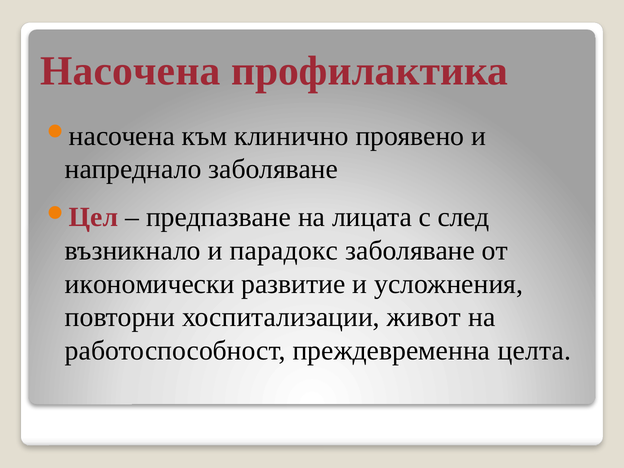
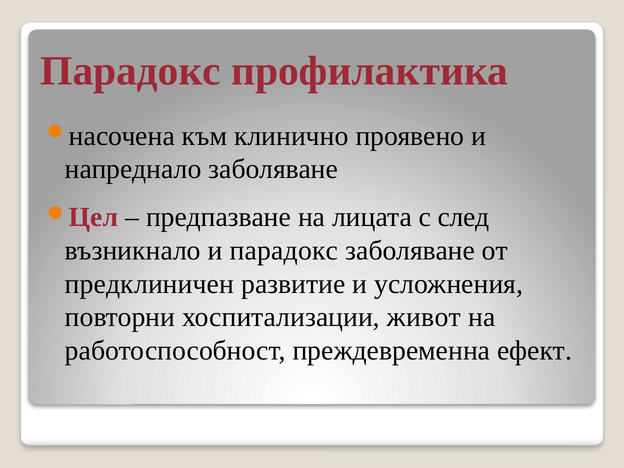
Насочена: Насочена -> Парадокс (131, 71)
икономически: икономически -> предклиничен (150, 284)
целта: целта -> ефект (535, 351)
